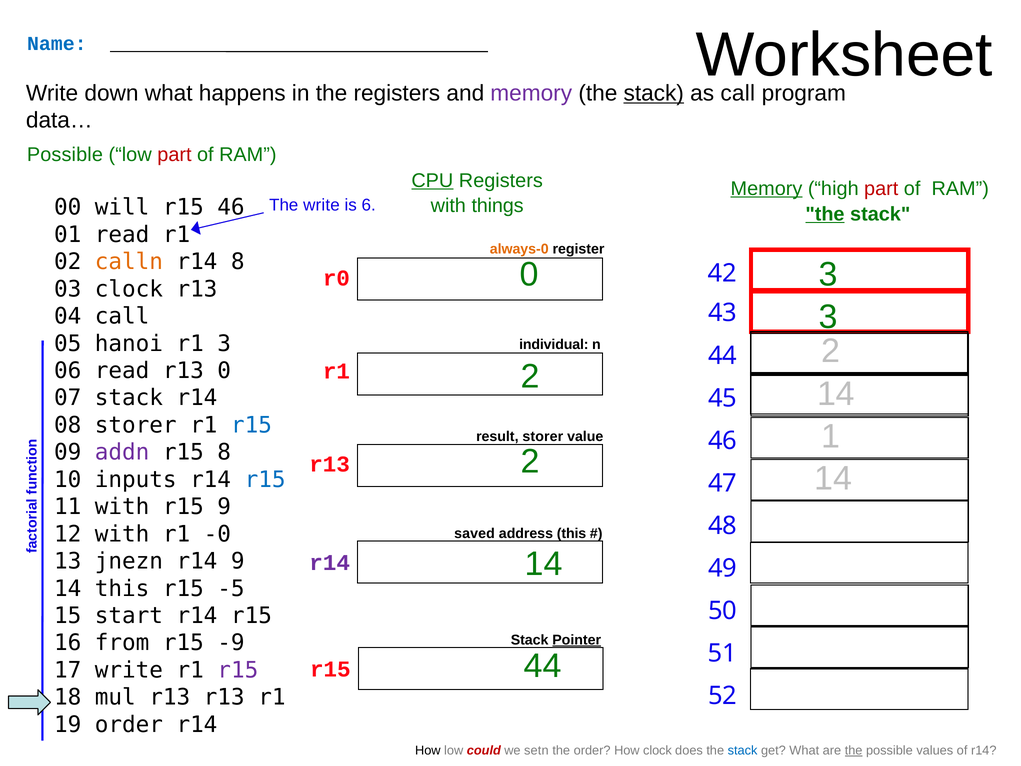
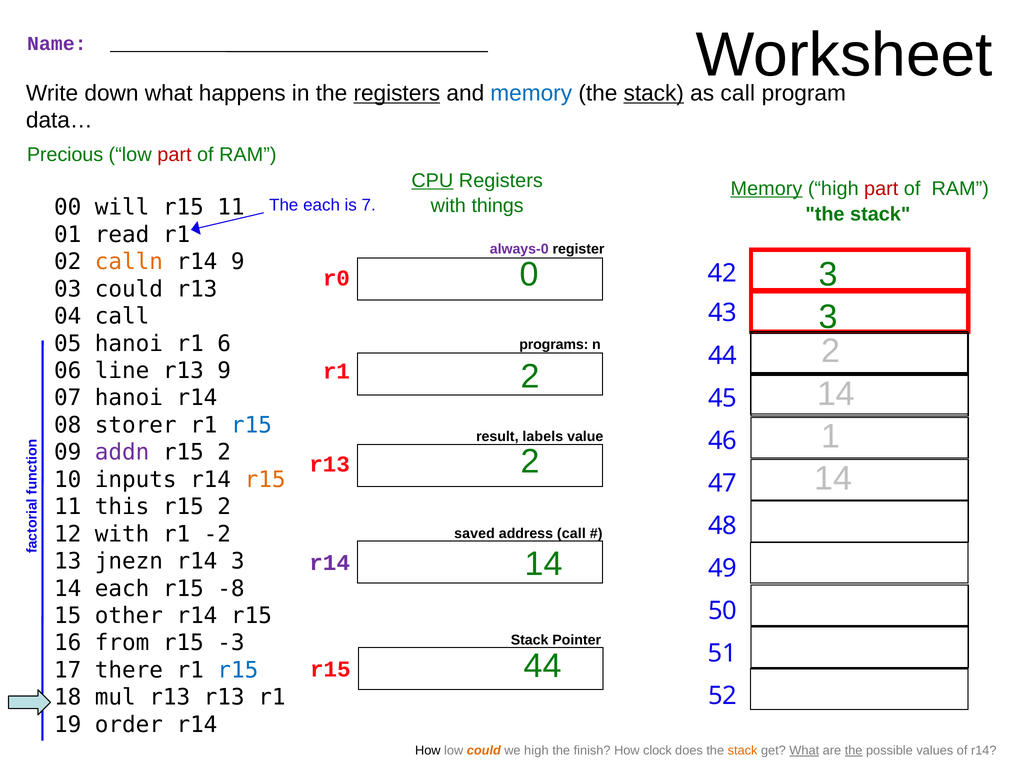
Name colour: blue -> purple (57, 44)
registers underline: none -> present (397, 93)
memory colour: purple -> blue (531, 93)
Possible: Possible -> Precious (65, 154)
The write: write -> each (322, 205)
6: 6 -> 7 (369, 205)
46: 46 -> 11 (231, 207)
the underline: present -> none (825, 214)
always-0 colour: orange -> purple (519, 249)
r14 8: 8 -> 9 (238, 262)
03 clock: clock -> could (129, 289)
r1 3: 3 -> 6 (224, 343)
individual: individual -> programs (554, 345)
06 read: read -> line (122, 371)
r13 0: 0 -> 9 (224, 371)
07 stack: stack -> hanoi (129, 398)
result storer: storer -> labels (543, 436)
8: 8 -> 2 (224, 452)
r15 colour: blue -> orange (265, 480)
11 with: with -> this (122, 507)
9: 9 -> 2 (224, 507)
-0: -0 -> -2 (217, 534)
address this: this -> call (571, 534)
r14 9: 9 -> 3 (238, 561)
14 this: this -> each (122, 588)
-5: -5 -> -8 (231, 588)
start: start -> other (129, 616)
-9: -9 -> -3 (231, 643)
Pointer underline: present -> none (577, 640)
17 write: write -> there (129, 670)
r15 colour: purple -> blue (238, 670)
could colour: red -> orange (484, 750)
we setn: setn -> high (536, 750)
the order: order -> finish (592, 750)
stack colour: blue -> orange (743, 750)
What underline: none -> present (804, 750)
